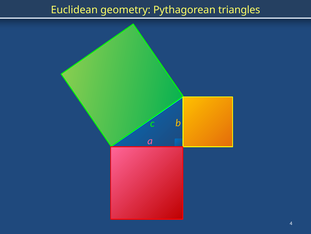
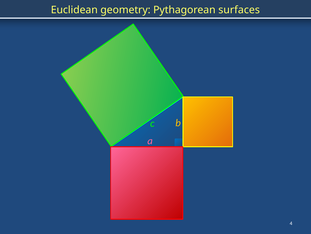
triangles: triangles -> surfaces (239, 10)
